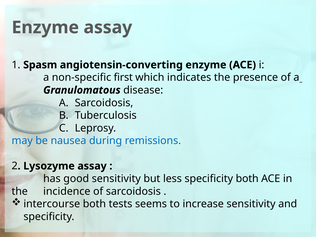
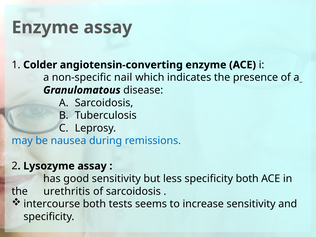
Spasm: Spasm -> Colder (40, 65)
first: first -> nail (123, 78)
incidence: incidence -> urethritis (67, 191)
